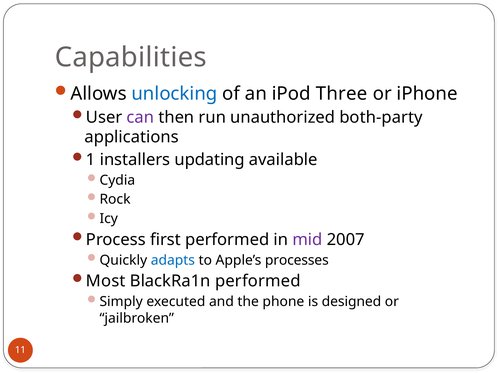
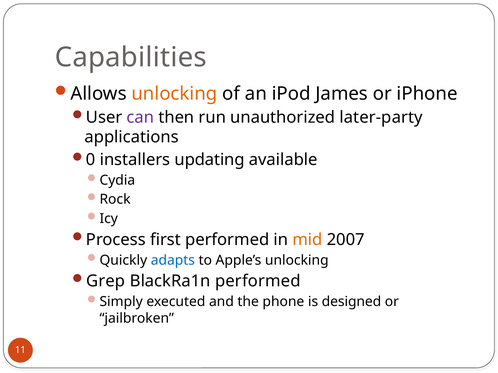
unlocking colour: blue -> orange (174, 94)
Three: Three -> James (342, 94)
both-party: both-party -> later-party (381, 117)
1: 1 -> 0 (91, 160)
mid colour: purple -> orange (307, 240)
Apple’s processes: processes -> unlocking (297, 260)
Most: Most -> Grep (106, 282)
